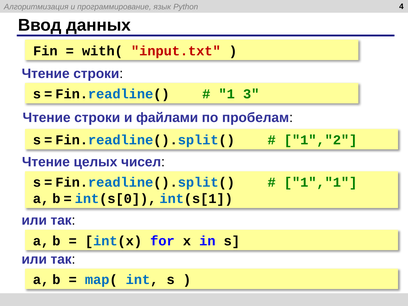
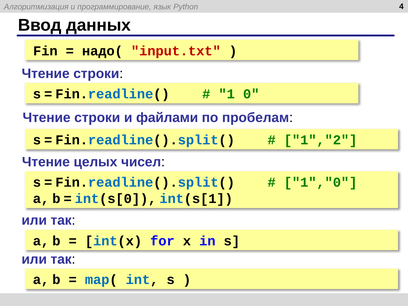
with(: with( -> надо( (102, 51)
3: 3 -> 0 (251, 94)
1","1: 1","1 -> 1","0 (321, 182)
